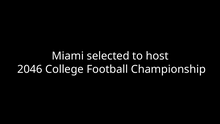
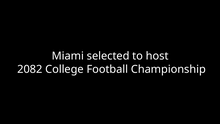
2046: 2046 -> 2082 (30, 69)
